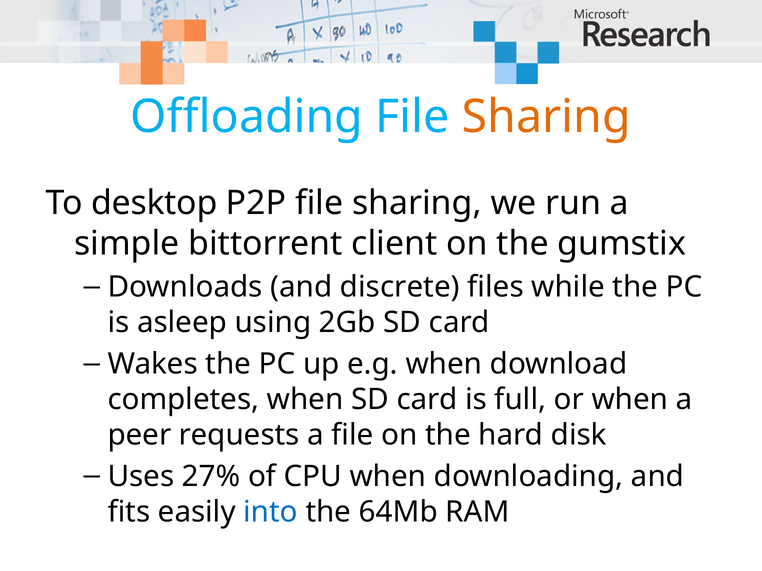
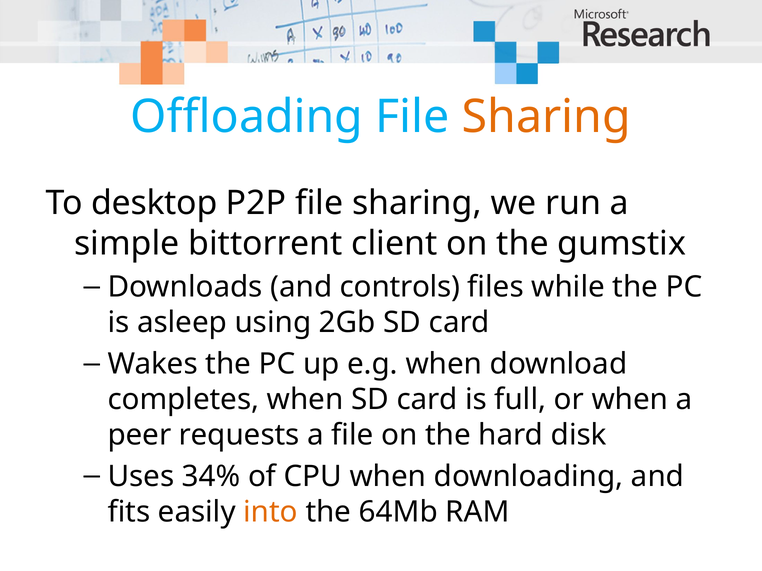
discrete: discrete -> controls (400, 287)
27%: 27% -> 34% (211, 477)
into colour: blue -> orange (271, 512)
